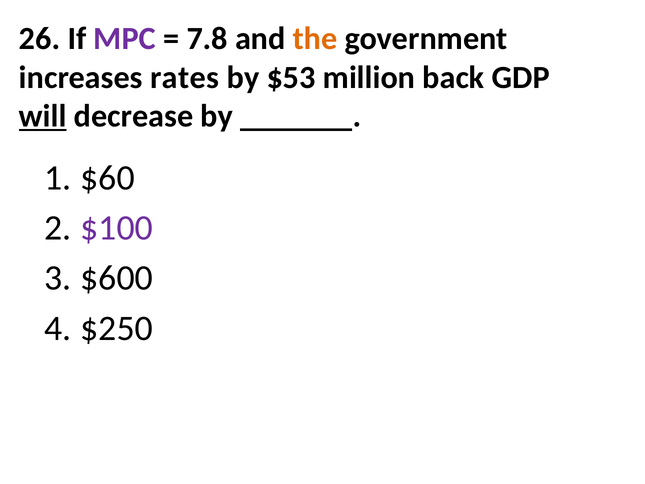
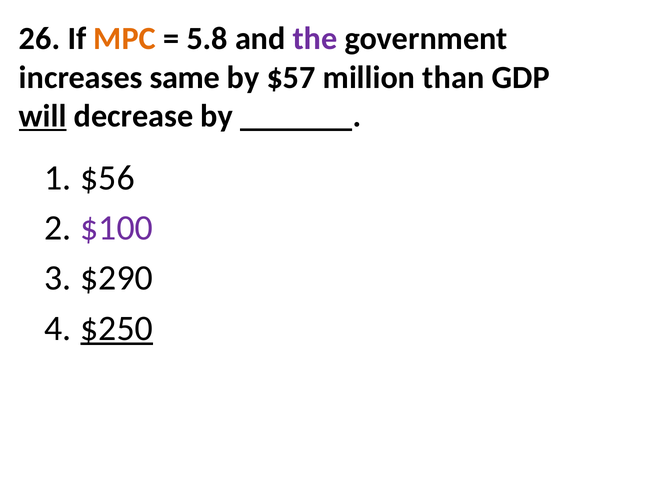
MPC colour: purple -> orange (125, 39)
7.8: 7.8 -> 5.8 (207, 39)
the colour: orange -> purple (315, 39)
rates: rates -> same (185, 77)
$53: $53 -> $57 (291, 77)
back: back -> than (453, 77)
$60: $60 -> $56 (108, 178)
$600: $600 -> $290 (117, 278)
$250 underline: none -> present (117, 328)
